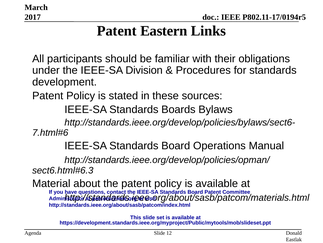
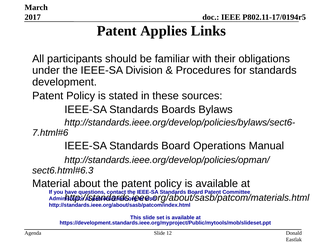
Eastern: Eastern -> Applies (164, 31)
